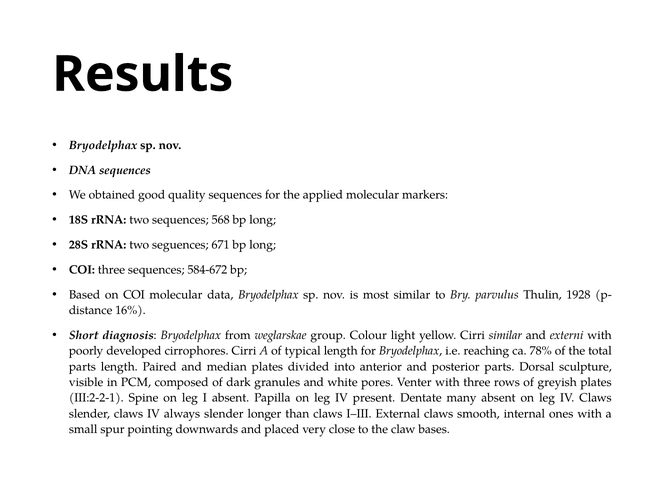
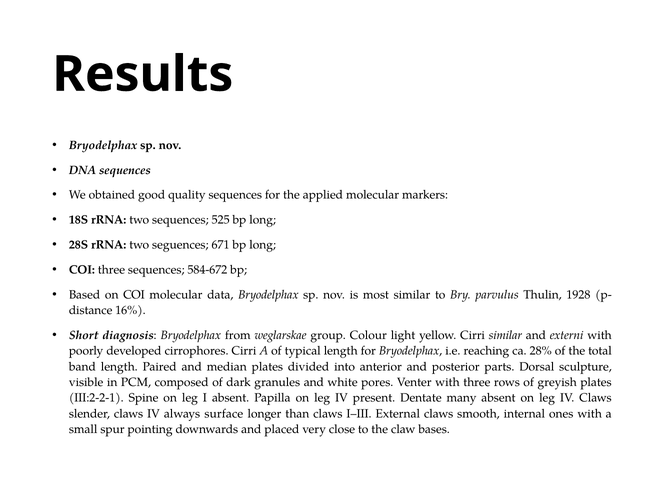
568: 568 -> 525 (221, 220)
78%: 78% -> 28% (541, 351)
parts: parts -> band (82, 367)
always slender: slender -> surface (224, 414)
